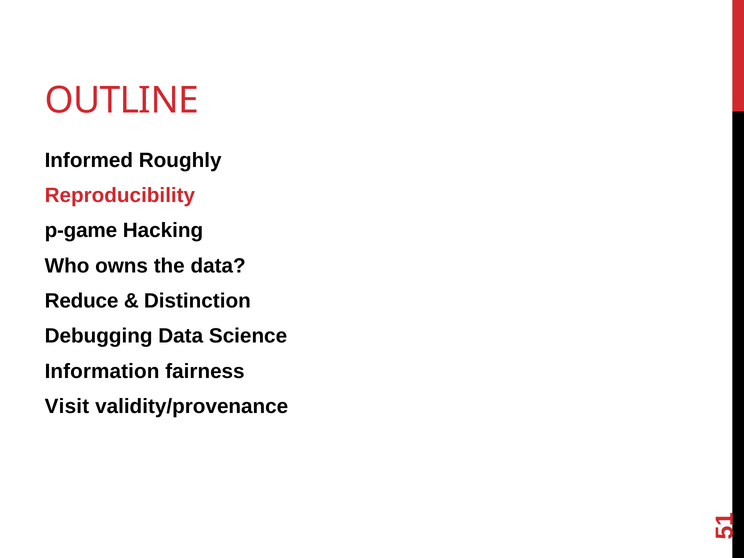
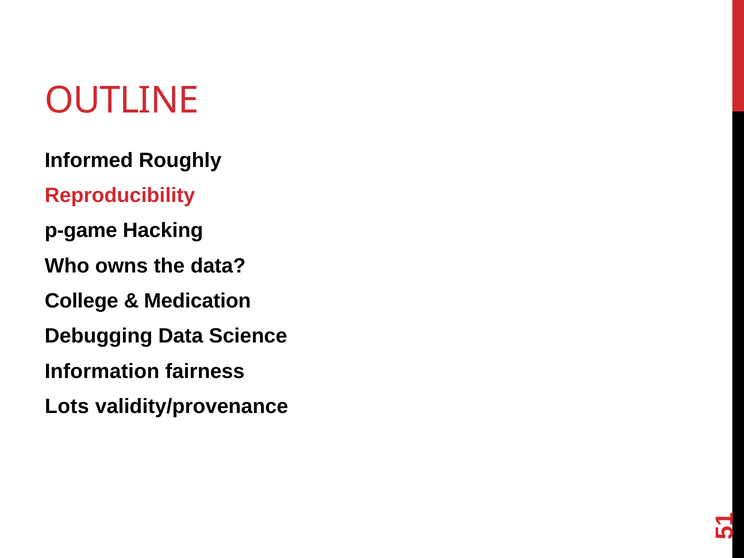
Reduce: Reduce -> College (81, 301)
Distinction: Distinction -> Medication (197, 301)
Visit: Visit -> Lots (67, 406)
